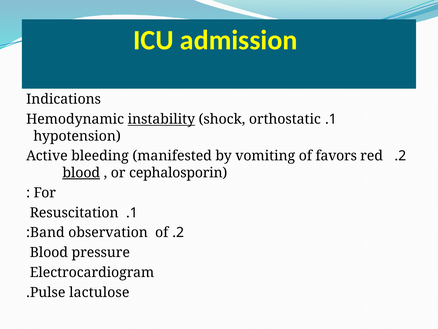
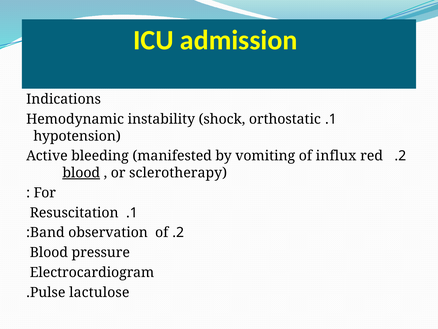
instability underline: present -> none (161, 119)
favors: favors -> influx (336, 156)
cephalosporin: cephalosporin -> sclerotherapy (178, 173)
